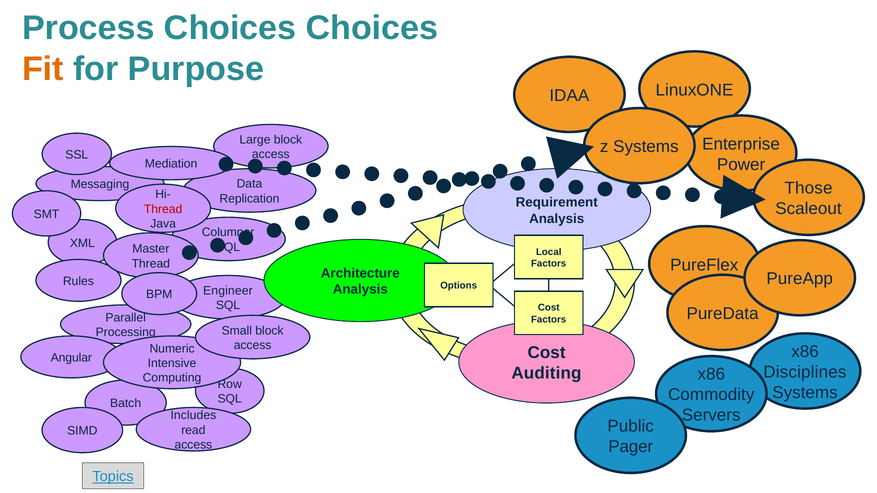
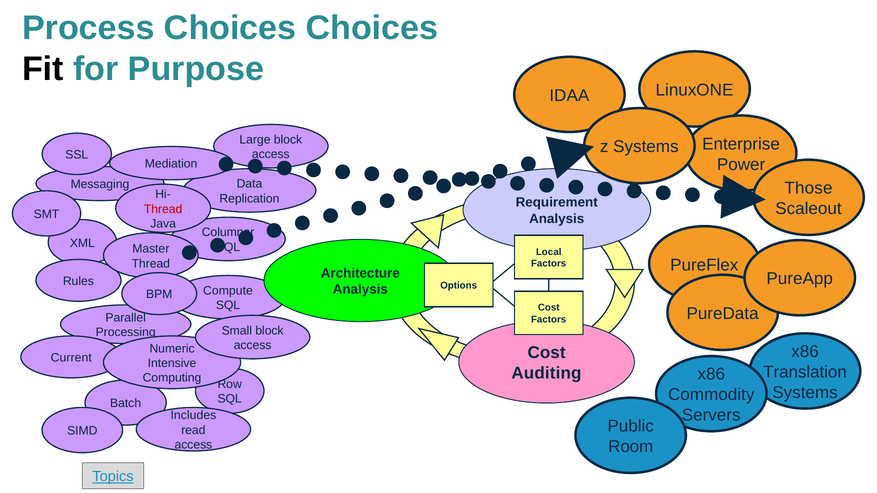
Fit colour: orange -> black (43, 69)
Engineer: Engineer -> Compute (228, 291)
Angular: Angular -> Current (71, 358)
Disciplines: Disciplines -> Translation (805, 372)
Pager: Pager -> Room (631, 447)
